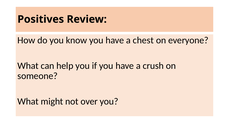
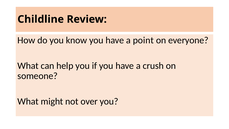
Positives: Positives -> Childline (41, 19)
chest: chest -> point (143, 40)
